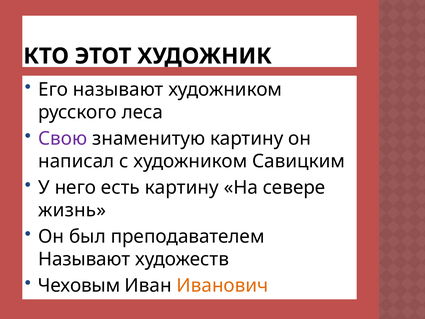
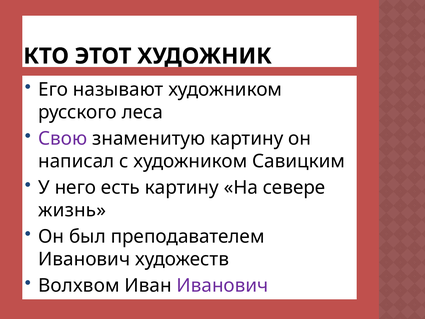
Называют: Называют -> Иванович (84, 259)
Чеховым: Чеховым -> Волхвом (79, 285)
Иванович colour: orange -> purple (222, 285)
